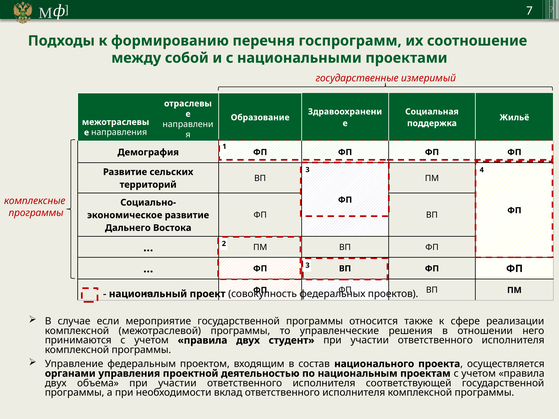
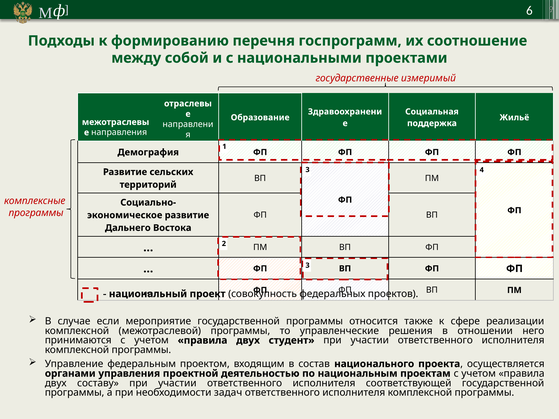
7: 7 -> 6 (529, 11)
объема: объема -> составу (98, 383)
вклад: вклад -> задач (228, 393)
